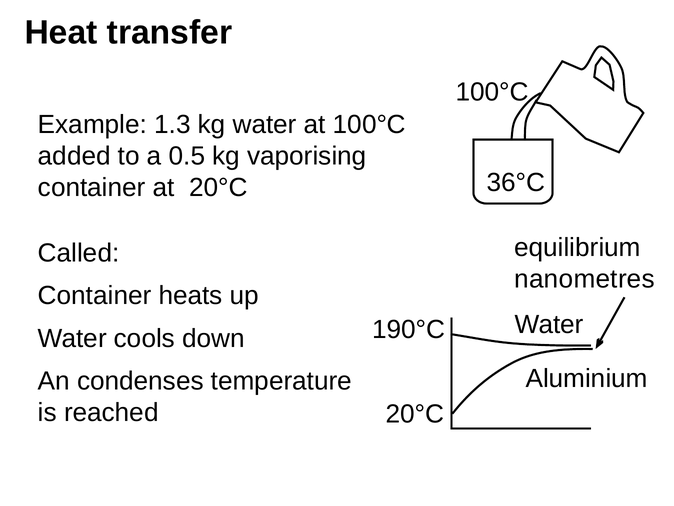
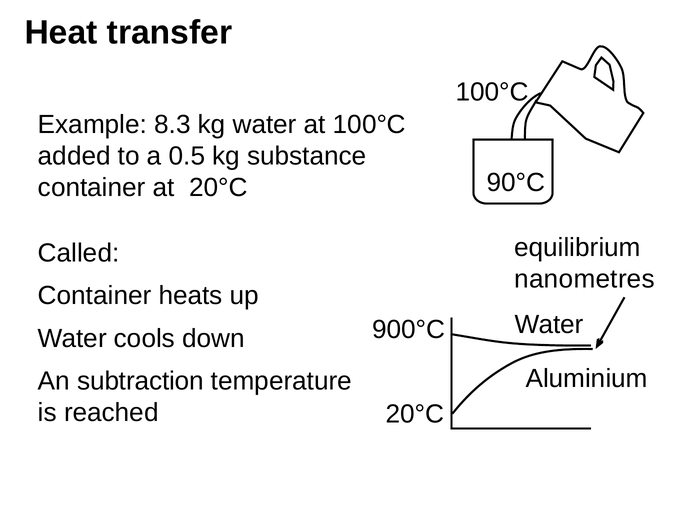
1.3: 1.3 -> 8.3 (172, 125)
vaporising: vaporising -> substance (307, 156)
36°C: 36°C -> 90°C (516, 182)
190°C: 190°C -> 900°C (409, 329)
condenses: condenses -> subtraction (140, 381)
